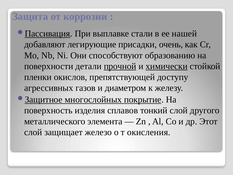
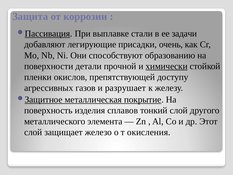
нашей: нашей -> задачи (184, 34)
прочной underline: present -> none (120, 66)
диаметром: диаметром -> разрушает (125, 88)
многослойных: многослойных -> металлическая (93, 99)
